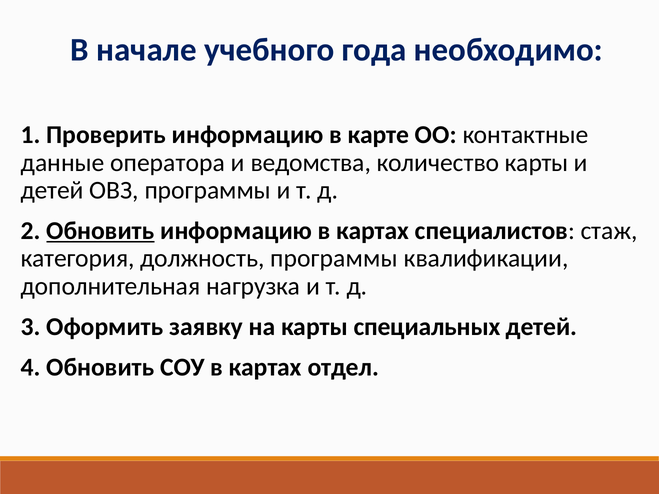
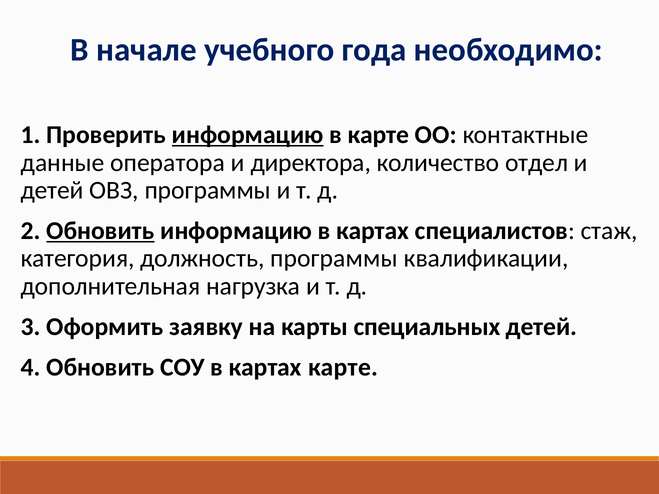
информацию underline: none -> present (248, 135)
ведомства: ведомства -> директора (311, 163)
количество карты: карты -> отдел (537, 163)
картах отдел: отдел -> карте (343, 367)
